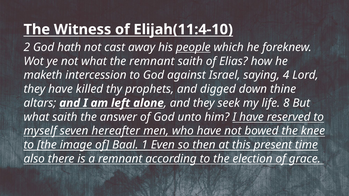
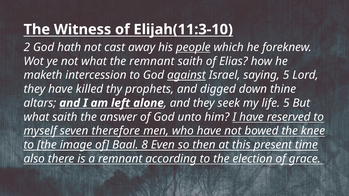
Elijah(11:4-10: Elijah(11:4-10 -> Elijah(11:3-10 (183, 30)
against underline: none -> present (186, 75)
saying 4: 4 -> 5 (286, 75)
life 8: 8 -> 5 (286, 103)
hereafter: hereafter -> therefore (116, 131)
1: 1 -> 8 (145, 145)
